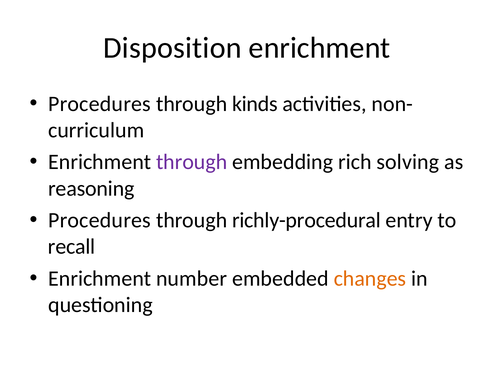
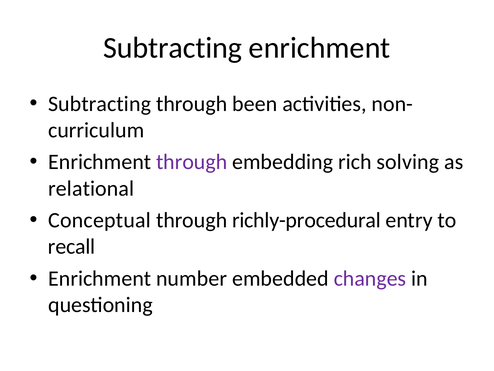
Disposition: Disposition -> Subtracting (173, 48)
Procedures: Procedures -> Subtracting (100, 104)
kinds: kinds -> been (255, 104)
reasoning: reasoning -> relational (91, 188)
Procedures: Procedures -> Conceptual (100, 220)
changes colour: orange -> purple (370, 278)
